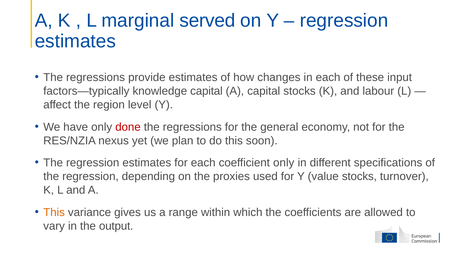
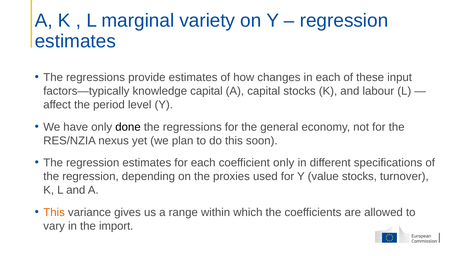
served: served -> variety (207, 21)
region: region -> period (109, 105)
done colour: red -> black (128, 127)
output: output -> import (116, 226)
